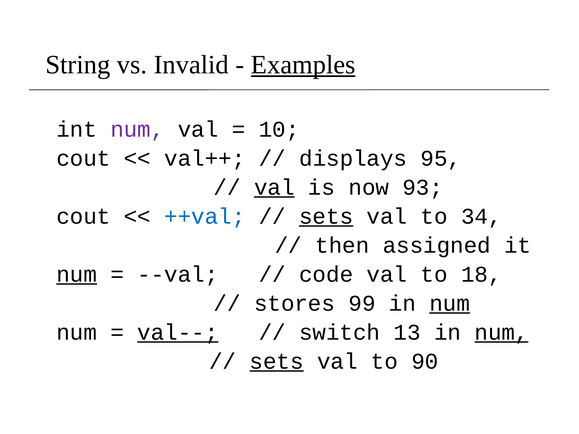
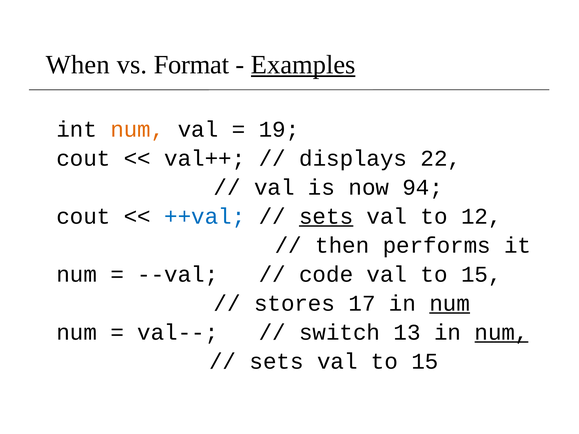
String: String -> When (78, 65)
Invalid: Invalid -> Format (191, 65)
num colour: purple -> orange (137, 129)
10: 10 -> 19 (279, 129)
95: 95 -> 22 (441, 158)
val underline: present -> none (274, 187)
93: 93 -> 94 (423, 187)
34: 34 -> 12 (481, 216)
assigned: assigned -> performs (437, 246)
num underline: present -> none (77, 275)
18: 18 -> 15 (481, 275)
99: 99 -> 17 (362, 304)
val-- underline: present -> none (178, 333)
sets underline: present -> none (277, 362)
90: 90 -> 15 (425, 362)
